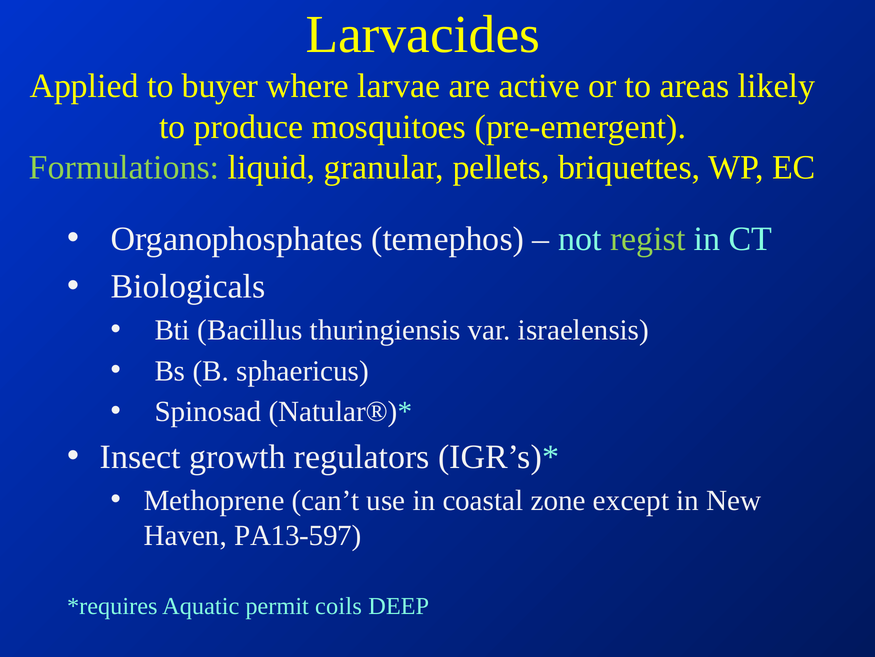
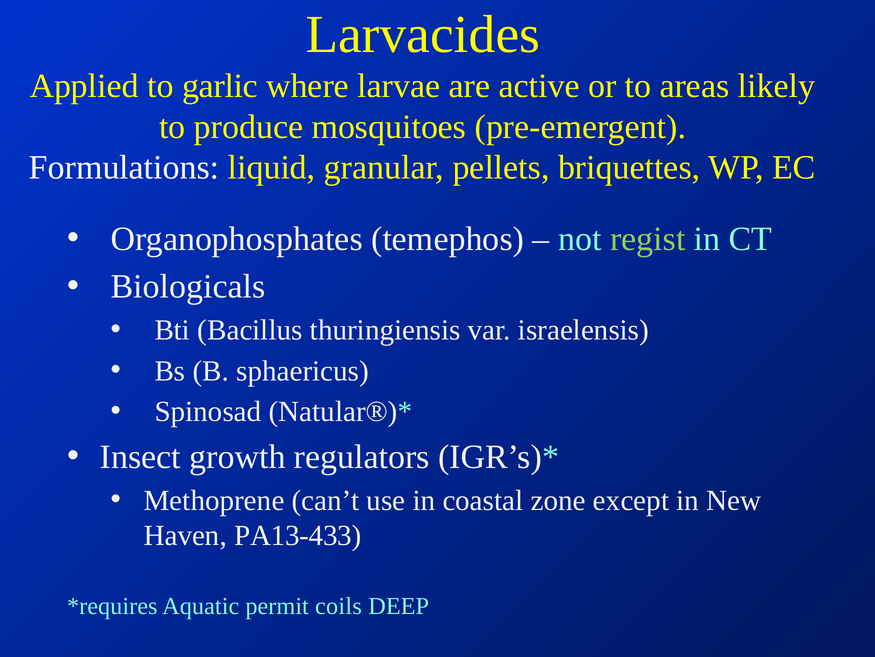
buyer: buyer -> garlic (220, 86)
Formulations colour: light green -> white (124, 167)
PA13-597: PA13-597 -> PA13-433 (298, 535)
